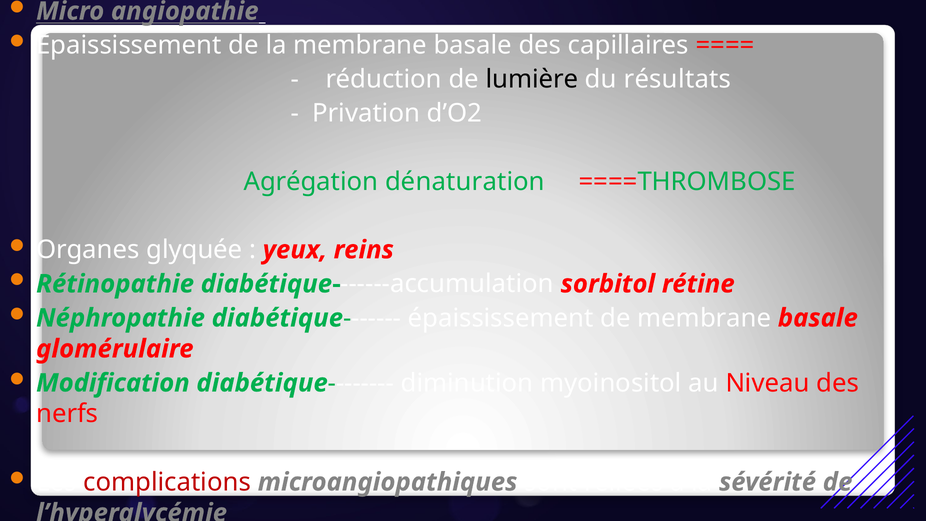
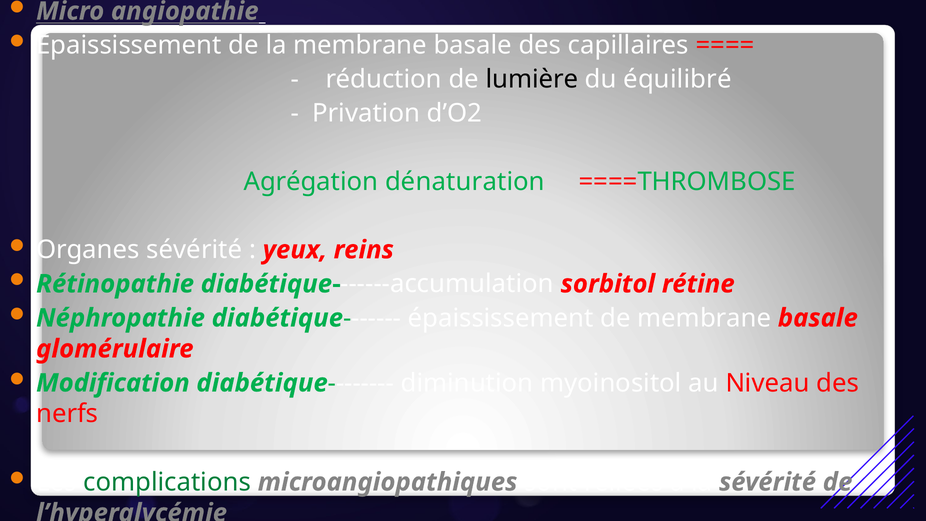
résultats: résultats -> équilibré (678, 79)
Organes glyquée: glyquée -> sévérité (194, 250)
complications colour: red -> green (167, 482)
